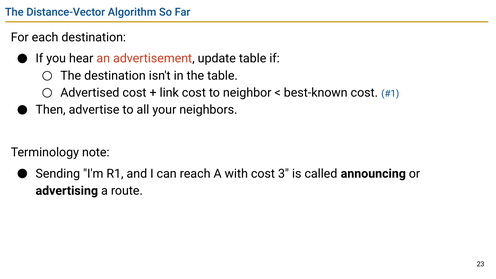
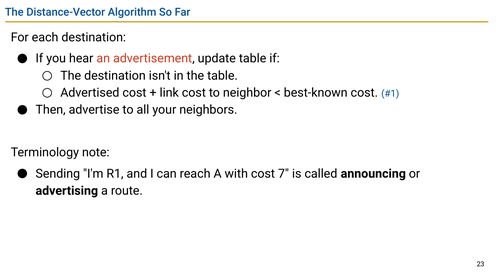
3: 3 -> 7 (283, 174)
